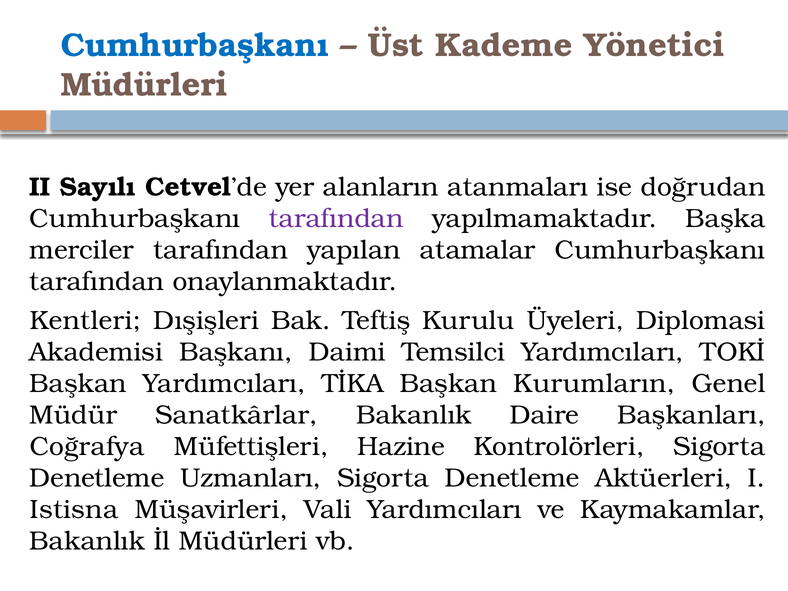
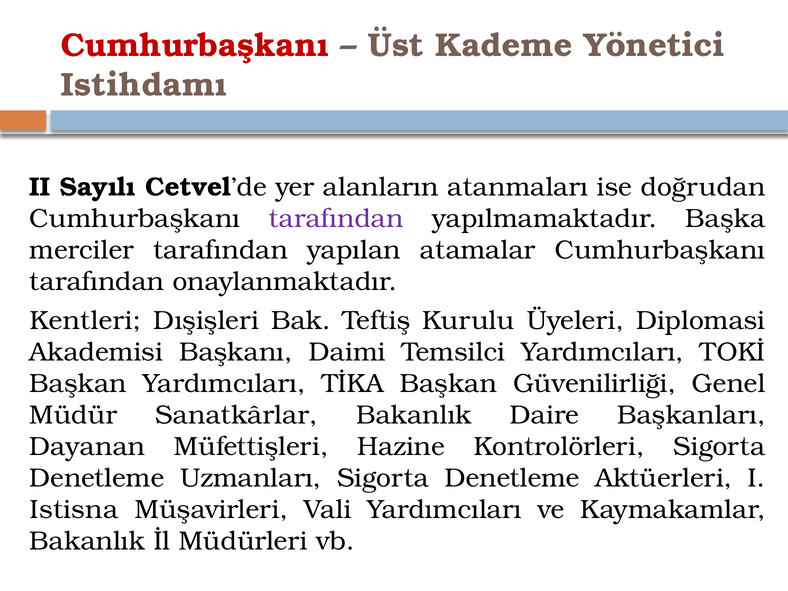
Cumhurbaşkanı colour: blue -> red (195, 46)
Müdürleri: Müdürleri -> Istihdamı (144, 85)
Kurumların: Kurumların -> Güvenilirliği (595, 384)
Coğrafya: Coğrafya -> Dayanan (87, 447)
